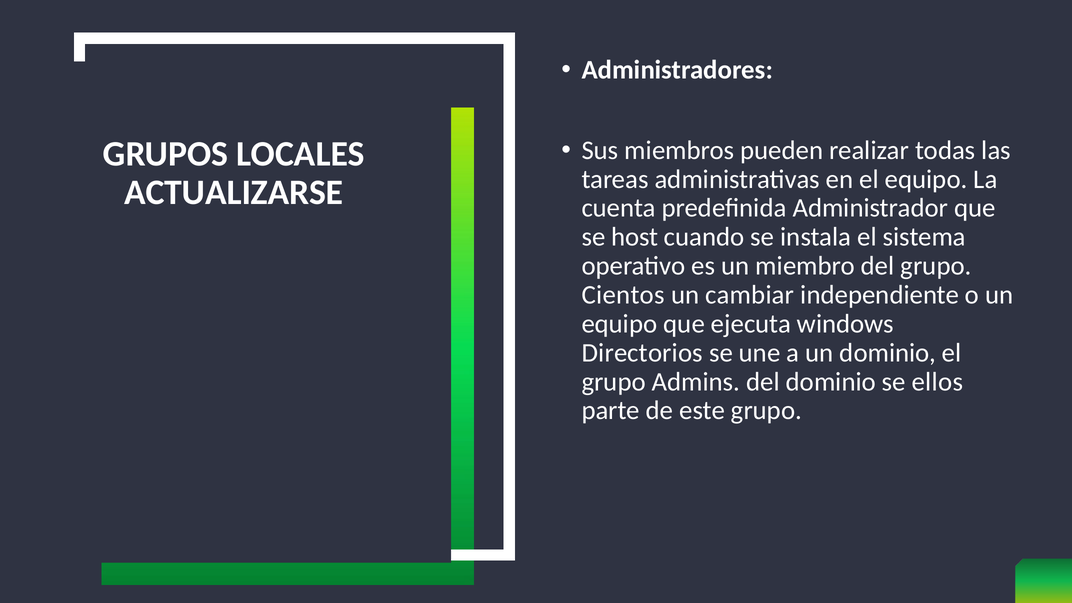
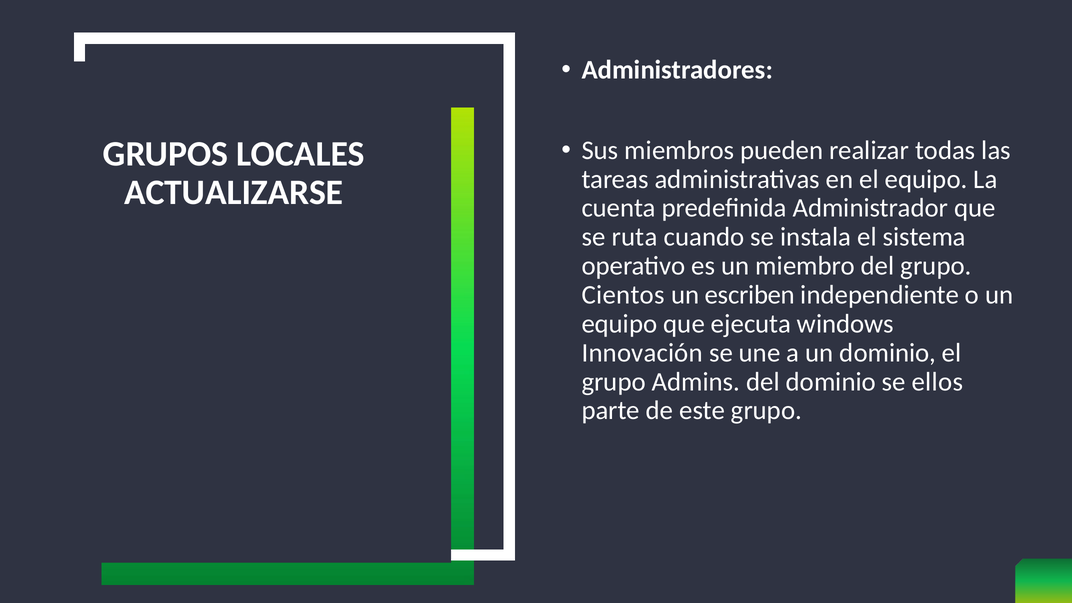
host: host -> ruta (635, 237)
cambiar: cambiar -> escriben (750, 295)
Directorios: Directorios -> Innovación (642, 353)
